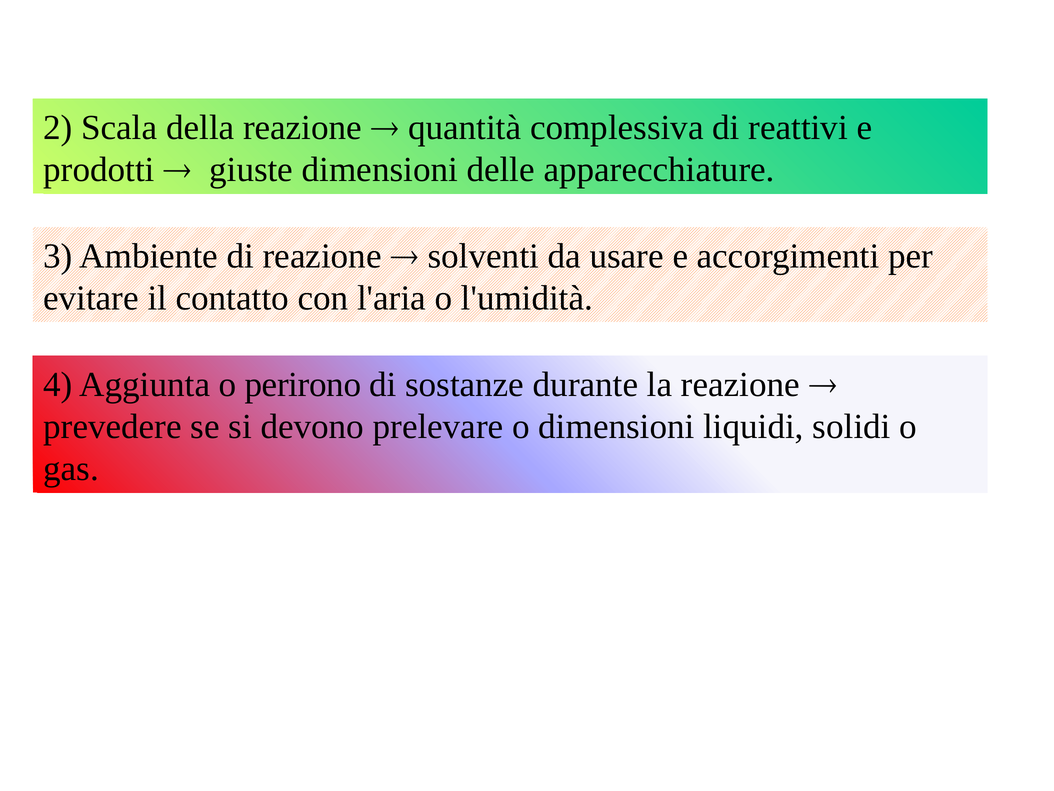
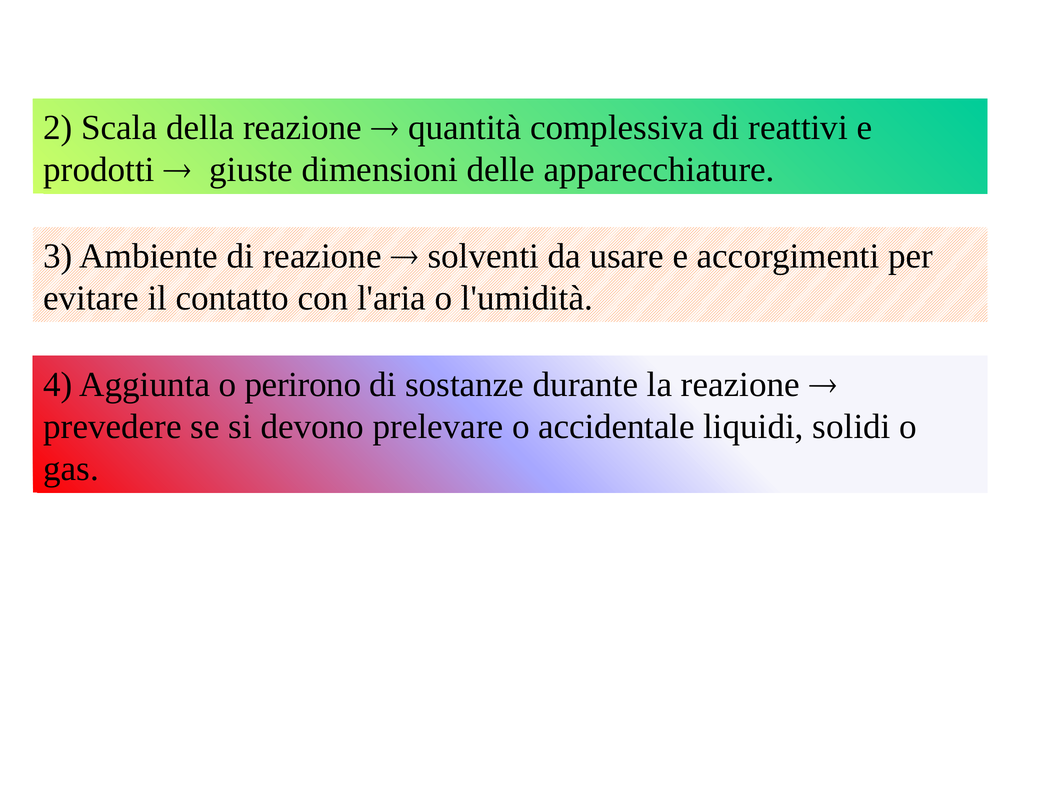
o dimensioni: dimensioni -> accidentale (617, 426)
